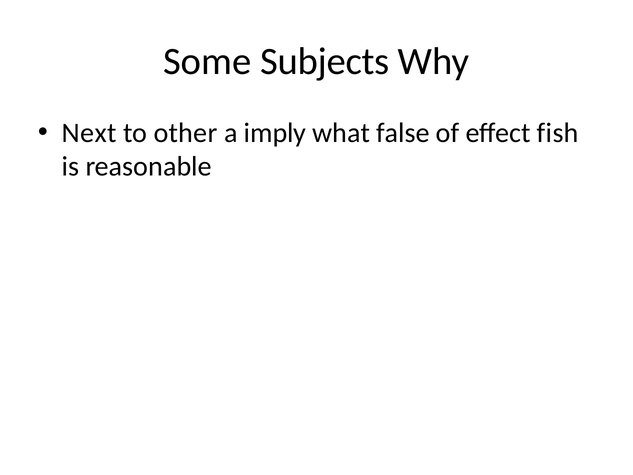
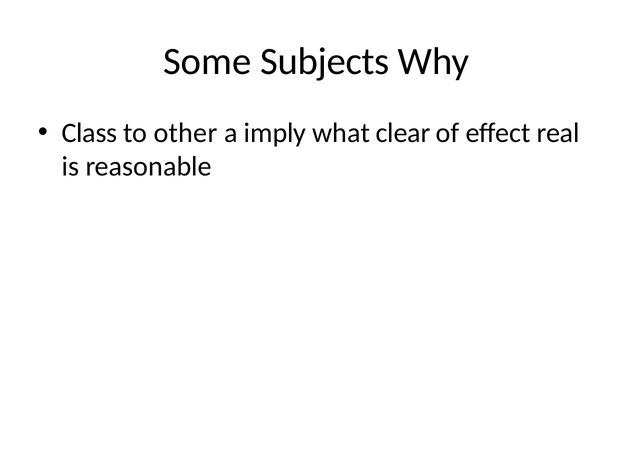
Next: Next -> Class (89, 133)
false: false -> clear (403, 133)
fish: fish -> real (558, 133)
